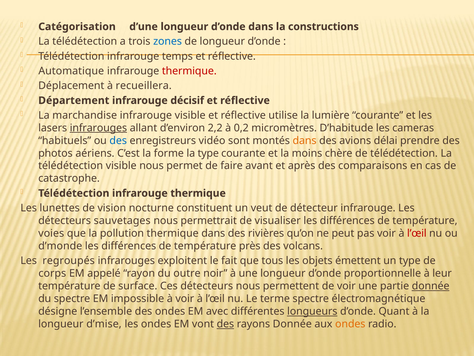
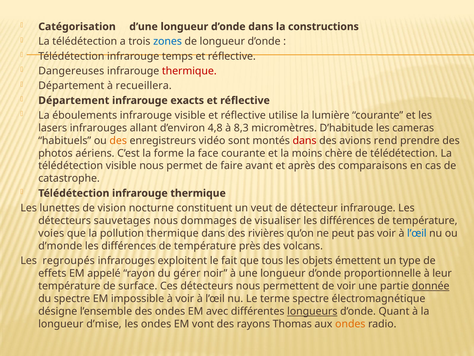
Automatique: Automatique -> Dangereuses (71, 71)
Déplacement: Déplacement -> Département (71, 86)
décisif: décisif -> exacts (187, 100)
marchandise: marchandise -> éboulements (85, 115)
infrarouges underline: present -> none (98, 128)
2,2: 2,2 -> 4,8 (215, 128)
0,2: 0,2 -> 8,3 (241, 128)
des colour: blue -> orange (118, 140)
dans colour: orange -> red (305, 140)
délai: délai -> rend (386, 140)
la type: type -> face (208, 153)
permettrait: permettrait -> dommages (209, 220)
l’œil colour: red -> blue (417, 233)
corps: corps -> effets (52, 273)
outre: outre -> gérer (187, 273)
des underline: present -> none (225, 324)
rayons Donnée: Donnée -> Thomas (292, 324)
